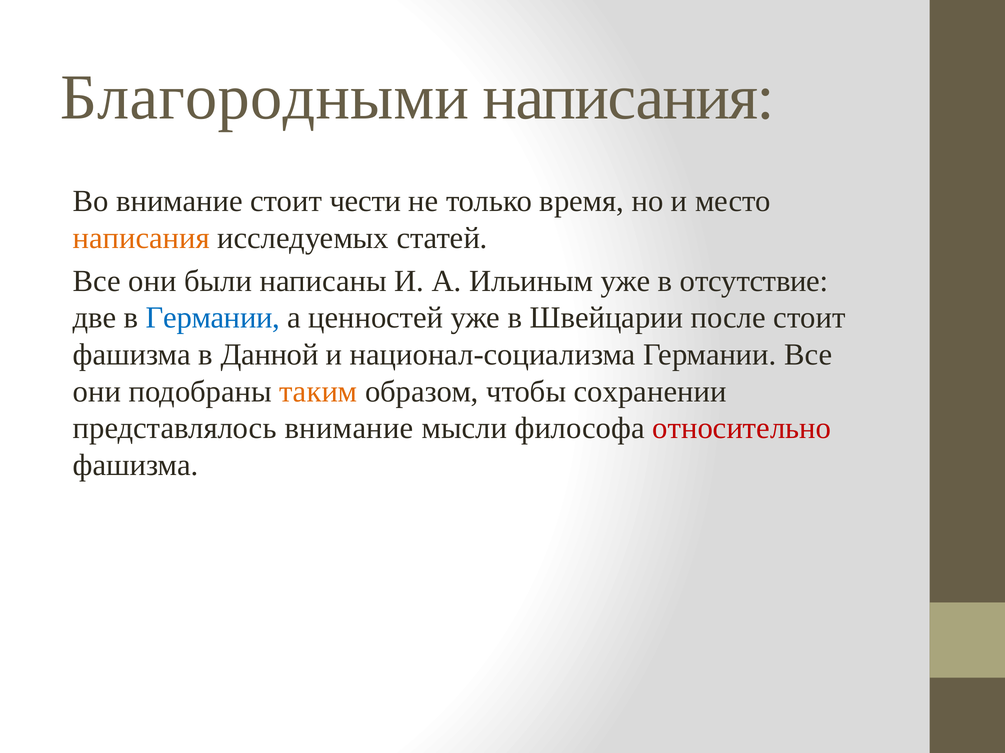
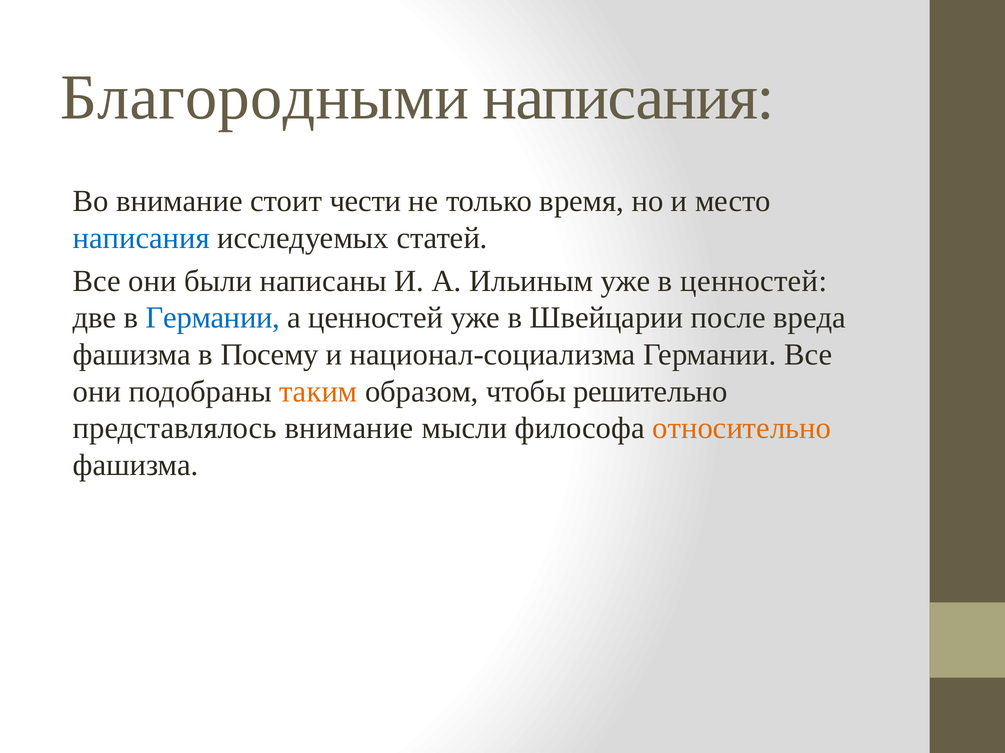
написания colour: orange -> blue (141, 238)
в отсутствие: отсутствие -> ценностей (754, 281)
после стоит: стоит -> вреда (810, 318)
Данной: Данной -> Посему (270, 355)
сохранении: сохранении -> решительно (650, 392)
относительно colour: red -> orange (742, 429)
